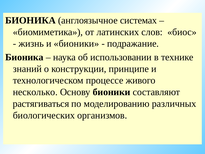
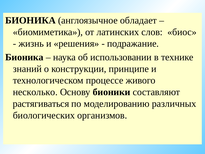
системах: системах -> обладает (139, 20)
и бионики: бионики -> решения (76, 44)
